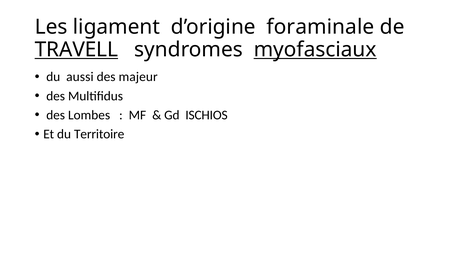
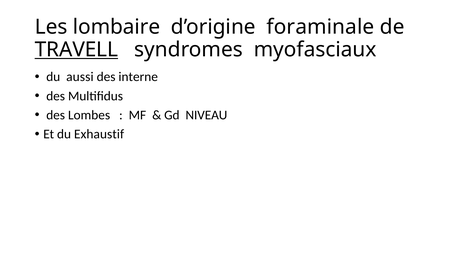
ligament: ligament -> lombaire (117, 27)
myofasciaux underline: present -> none (315, 50)
majeur: majeur -> interne (138, 77)
ISCHIOS: ISCHIOS -> NIVEAU (206, 115)
Territoire: Territoire -> Exhaustif (99, 134)
